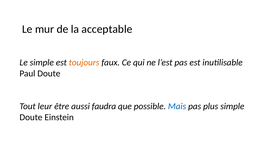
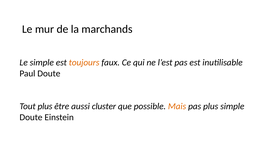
acceptable: acceptable -> marchands (107, 29)
Tout leur: leur -> plus (45, 106)
faudra: faudra -> cluster (104, 106)
Mais colour: blue -> orange (177, 106)
